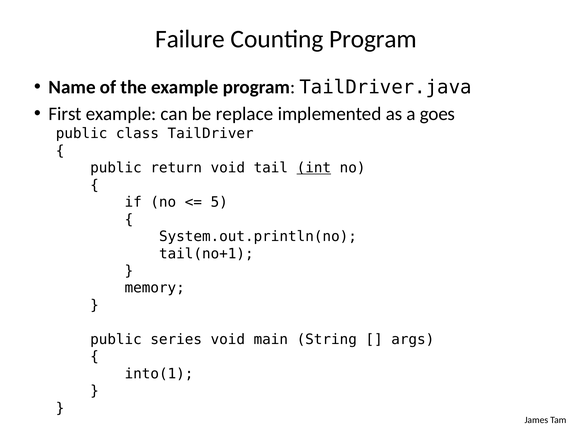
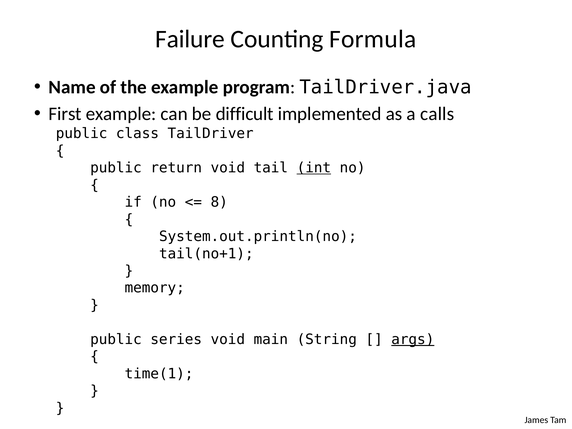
Counting Program: Program -> Formula (373, 39)
replace: replace -> difficult (245, 114)
goes: goes -> calls (437, 114)
5: 5 -> 8 (219, 202)
args underline: none -> present (413, 339)
into(1: into(1 -> time(1 (159, 374)
